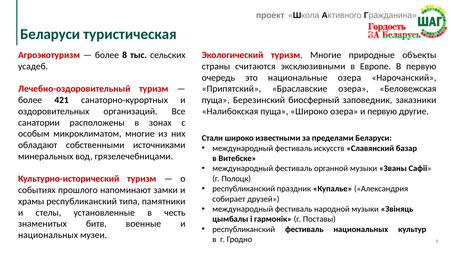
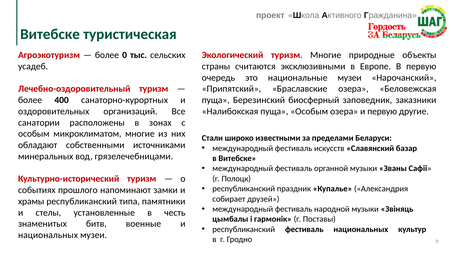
Беларуси: Беларуси -> Витебске (50, 34)
8: 8 -> 0 (125, 55)
национальные озера: озера -> музеи (350, 78)
421: 421 -> 400 (62, 100)
пуща Широко: Широко -> Особым (309, 112)
